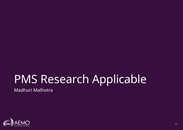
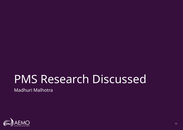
Applicable: Applicable -> Discussed (119, 79)
